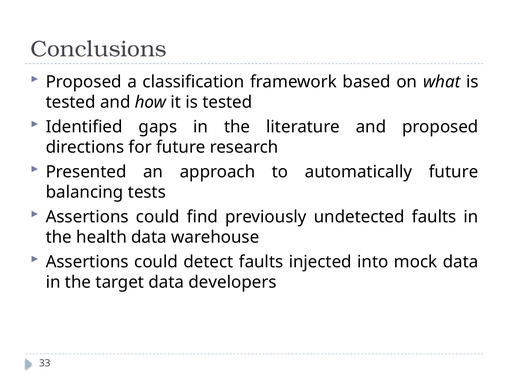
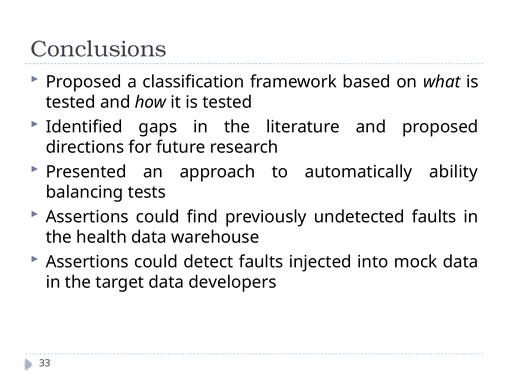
automatically future: future -> ability (453, 172)
